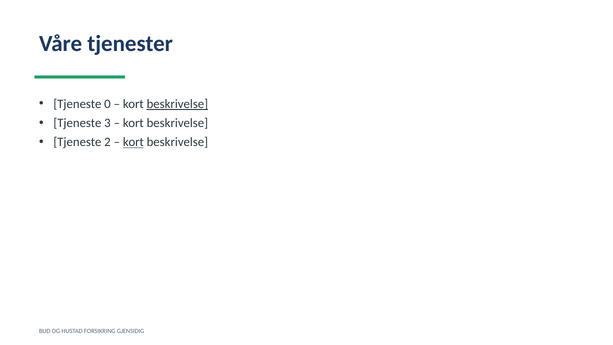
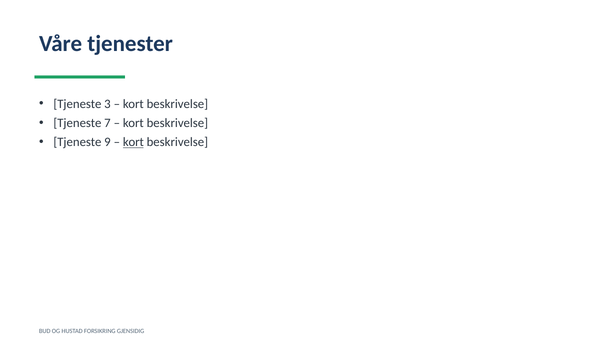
0: 0 -> 3 (107, 104)
beskrivelse underline: present -> none (177, 104)
3: 3 -> 7 (107, 123)
2: 2 -> 9 (107, 142)
